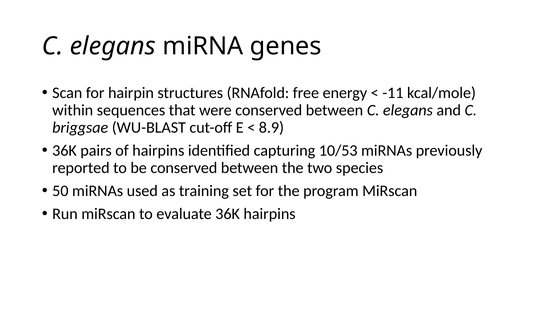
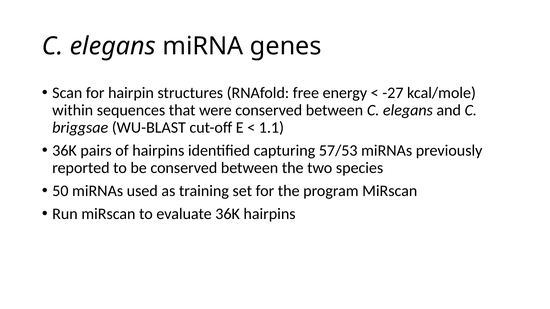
-11: -11 -> -27 (393, 93)
8.9: 8.9 -> 1.1 (271, 128)
10/53: 10/53 -> 57/53 (338, 151)
